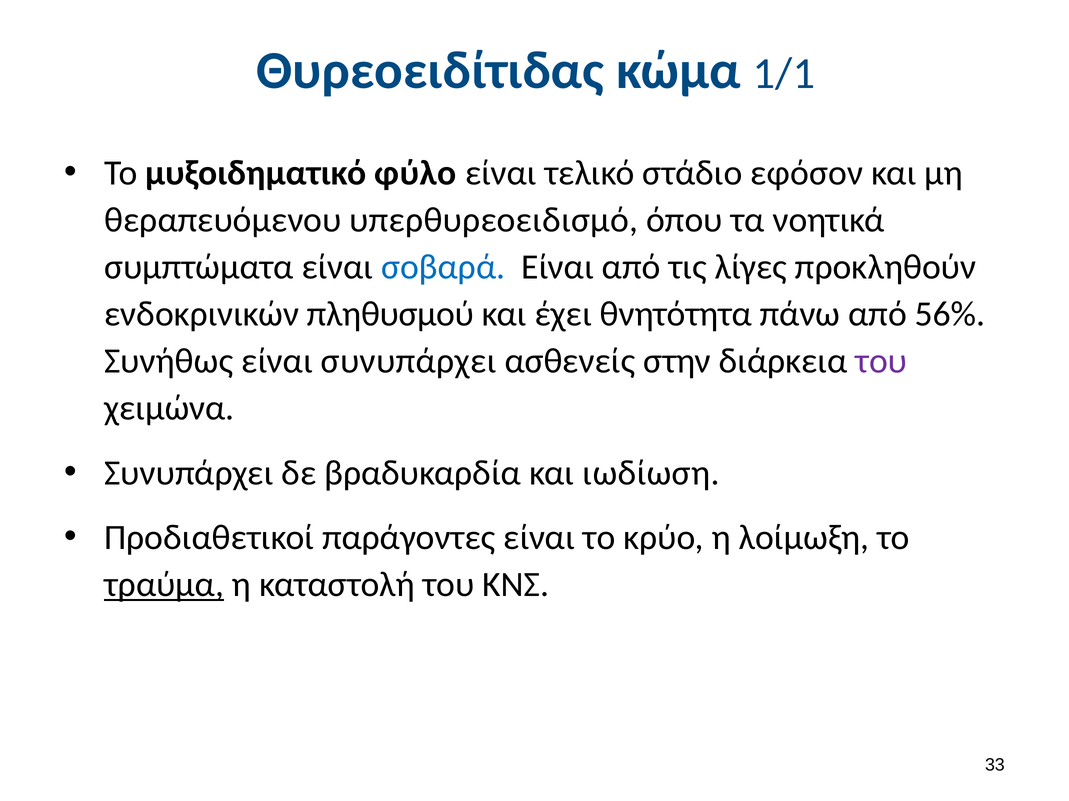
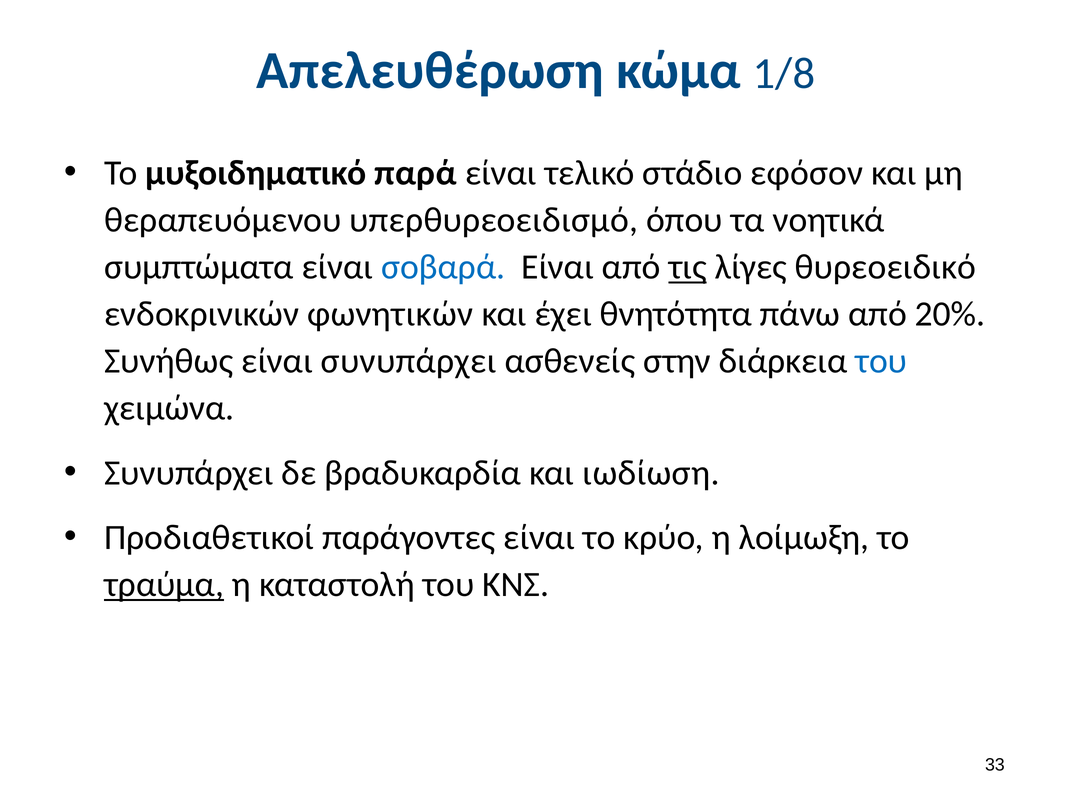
Θυρεοειδίτιδας: Θυρεοειδίτιδας -> Απελευθέρωση (430, 70)
1/1: 1/1 -> 1/8 (784, 73)
φύλο: φύλο -> παρά (415, 173)
τις underline: none -> present (688, 267)
προκληθούν: προκληθούν -> θυρεοειδικό (886, 267)
πληθυσμού: πληθυσμού -> φωνητικών (390, 314)
56%: 56% -> 20% (950, 314)
του colour: purple -> blue (881, 361)
